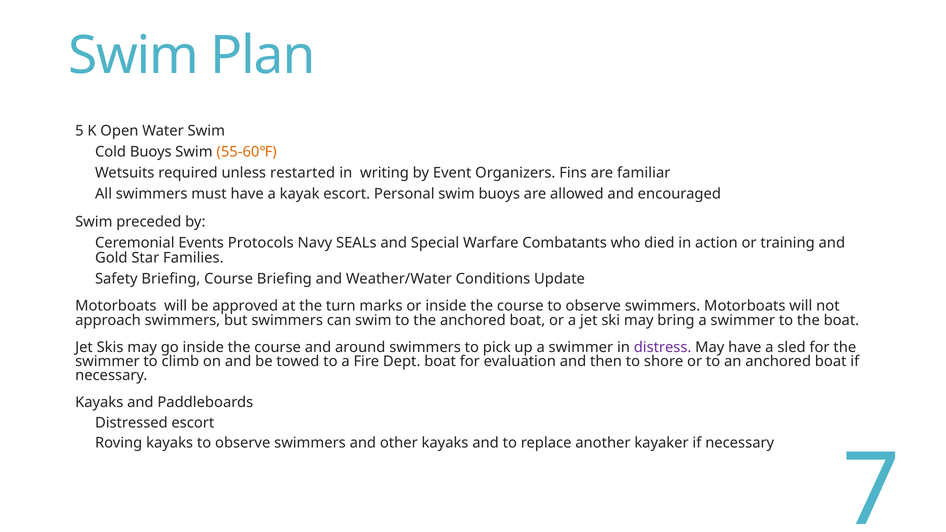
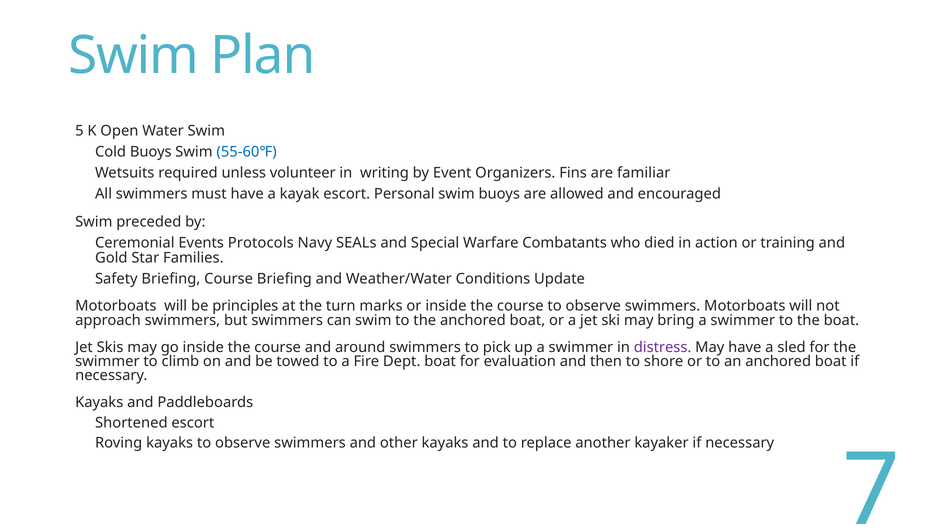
55-60℉ colour: orange -> blue (247, 152)
restarted: restarted -> volunteer (303, 173)
approved: approved -> principles (245, 306)
Distressed: Distressed -> Shortened (131, 423)
